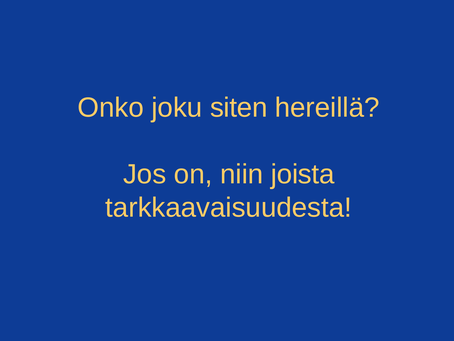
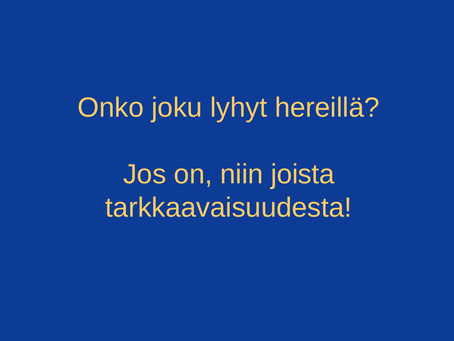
siten: siten -> lyhyt (239, 107)
